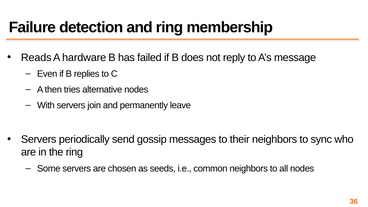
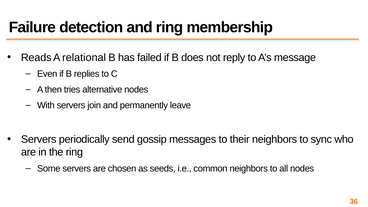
hardware: hardware -> relational (84, 58)
